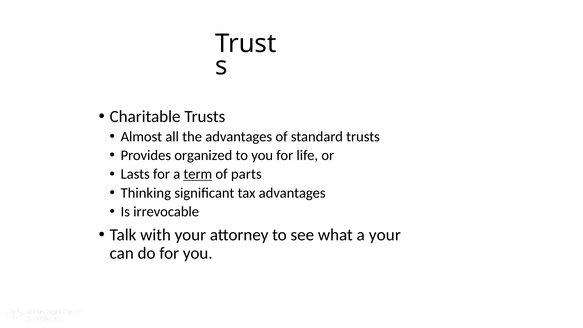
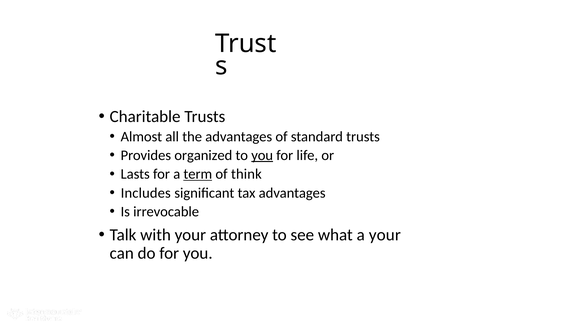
you underline: none -> present (262, 155)
parts: parts -> think (246, 174)
Thinking: Thinking -> Includes (146, 193)
